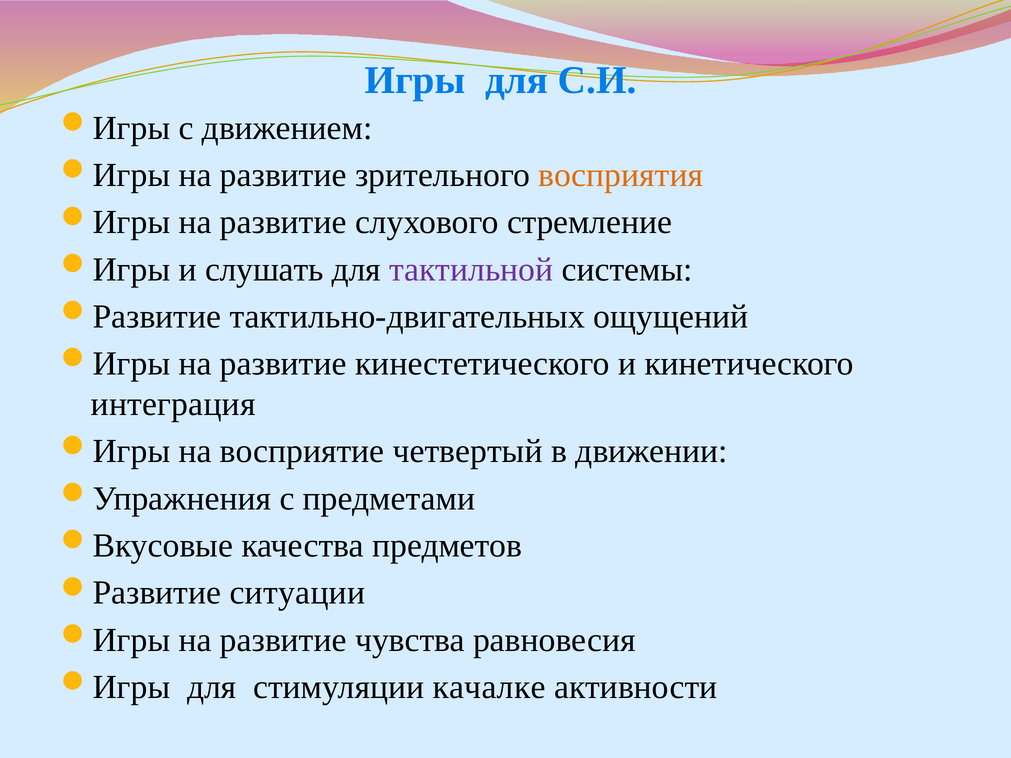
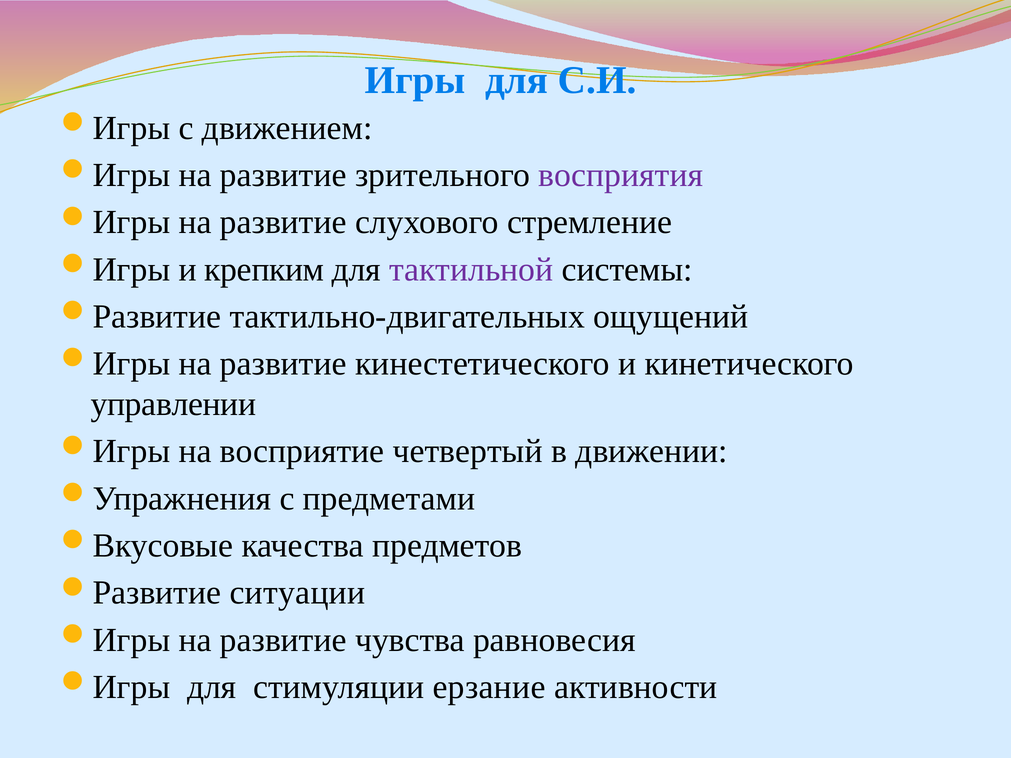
восприятия colour: orange -> purple (621, 175)
слушать: слушать -> крепким (264, 270)
интеграция: интеграция -> управлении (173, 404)
качалке: качалке -> ерзание (489, 687)
